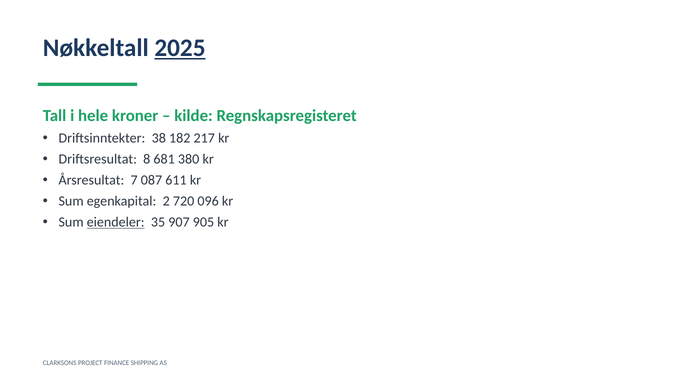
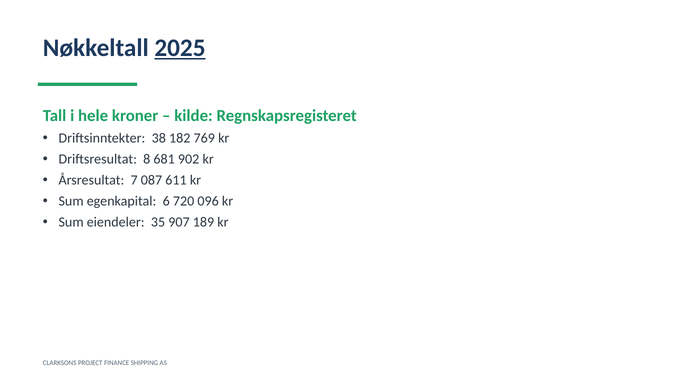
217: 217 -> 769 (204, 138)
380: 380 -> 902 (189, 159)
2: 2 -> 6 (166, 202)
eiendeler underline: present -> none (116, 223)
905: 905 -> 189 (203, 223)
